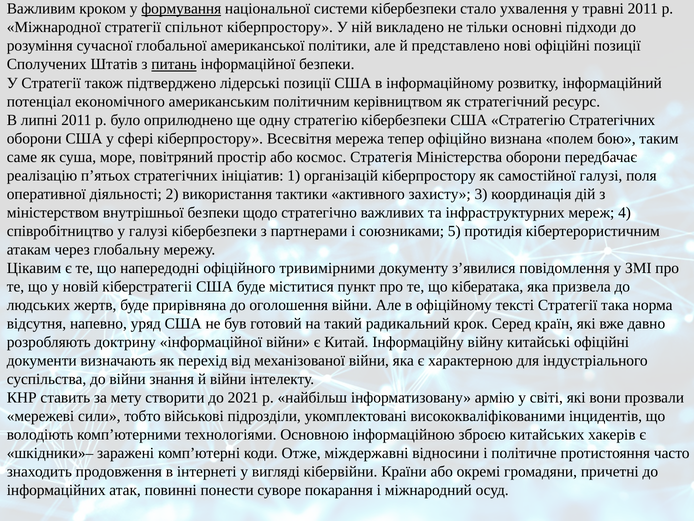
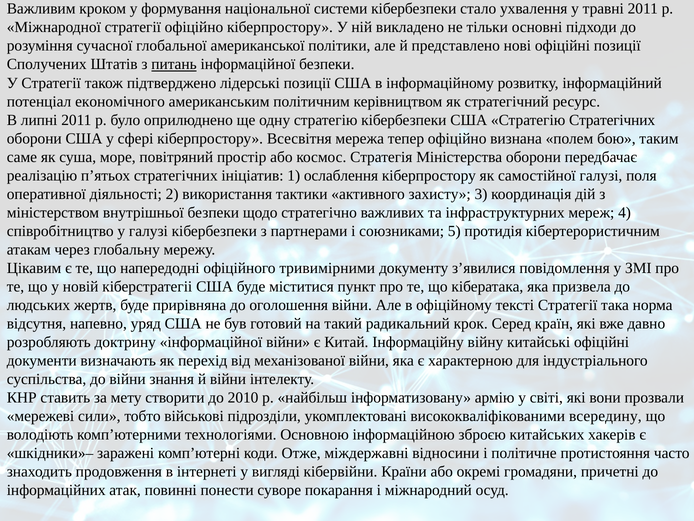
формування underline: present -> none (181, 9)
стратегії спільнот: спільнот -> офіційно (194, 27)
організацій: організацій -> ослаблення (341, 175)
2021: 2021 -> 2010 (243, 397)
інцидентів: інцидентів -> всередину (605, 416)
